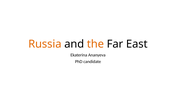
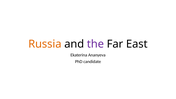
the colour: orange -> purple (95, 44)
